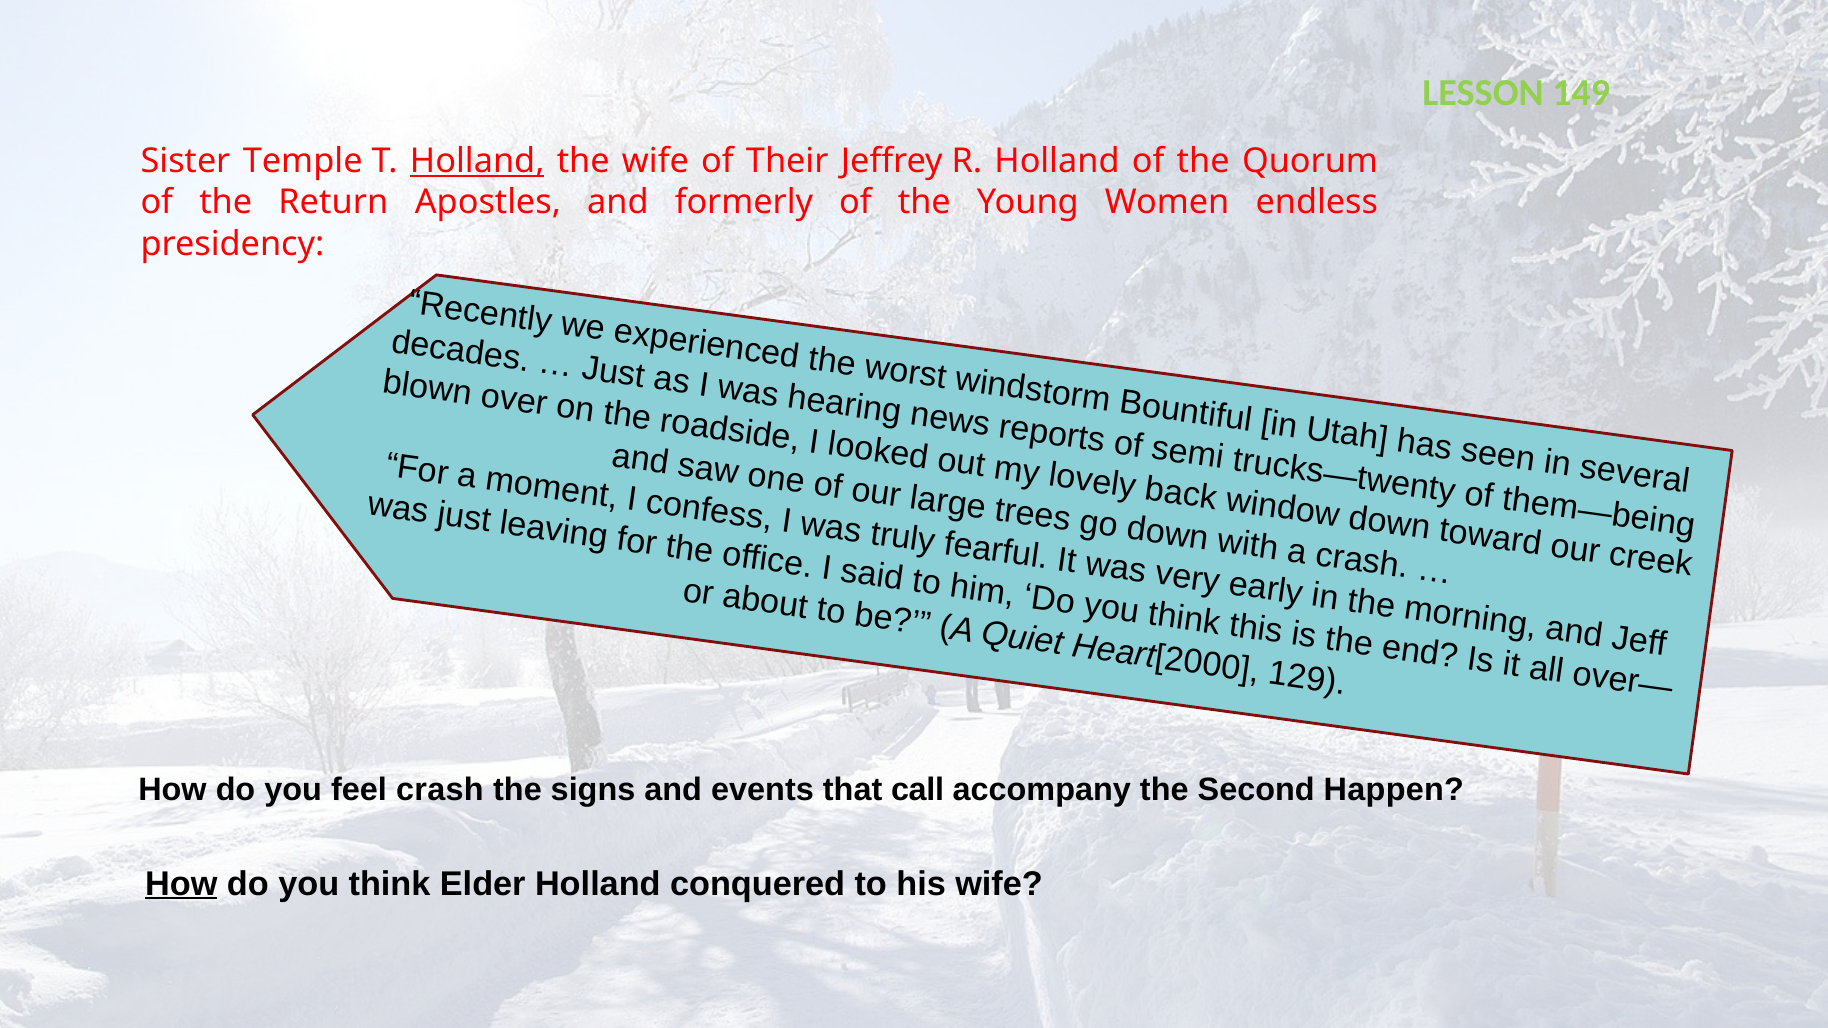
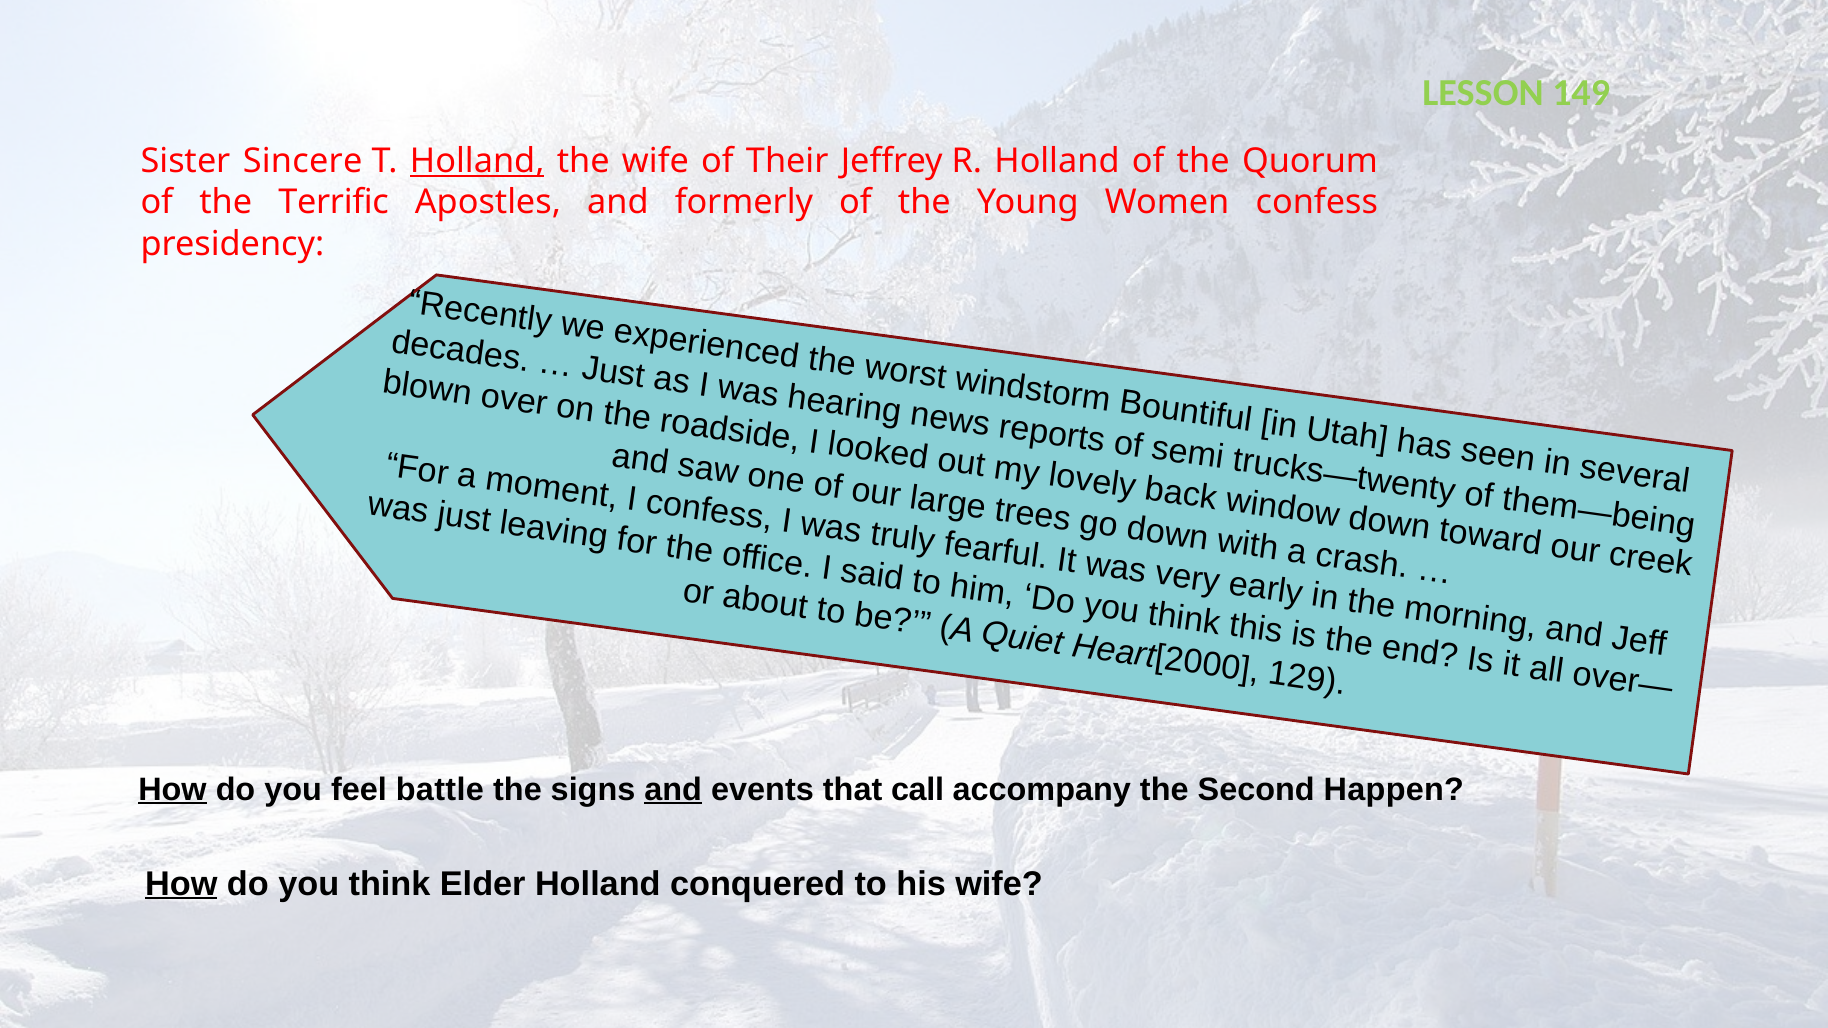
Temple: Temple -> Sincere (303, 162)
Return: Return -> Terrific (334, 203)
Women endless: endless -> confess (1317, 203)
How underline: none -> present (173, 790)
feel crash: crash -> battle (440, 790)
and underline: none -> present (673, 790)
